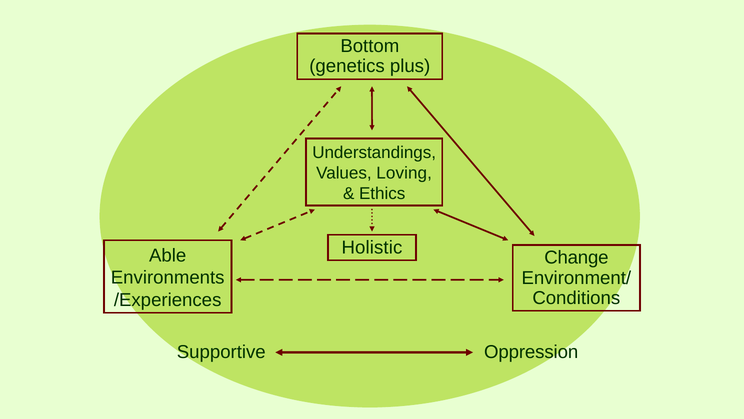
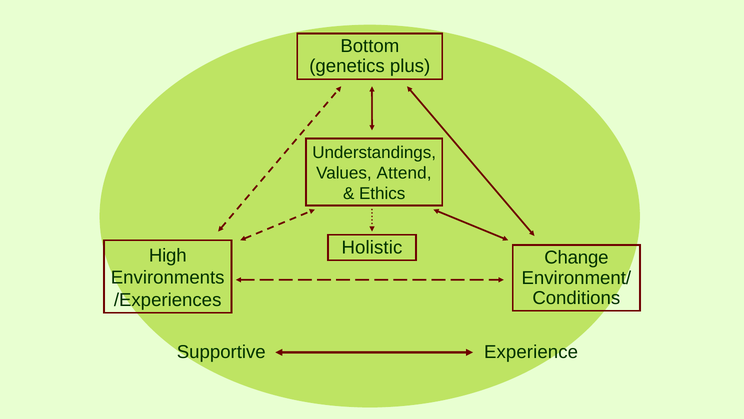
Loving: Loving -> Attend (404, 173)
Able: Able -> High (168, 255)
Oppression: Oppression -> Experience (531, 352)
